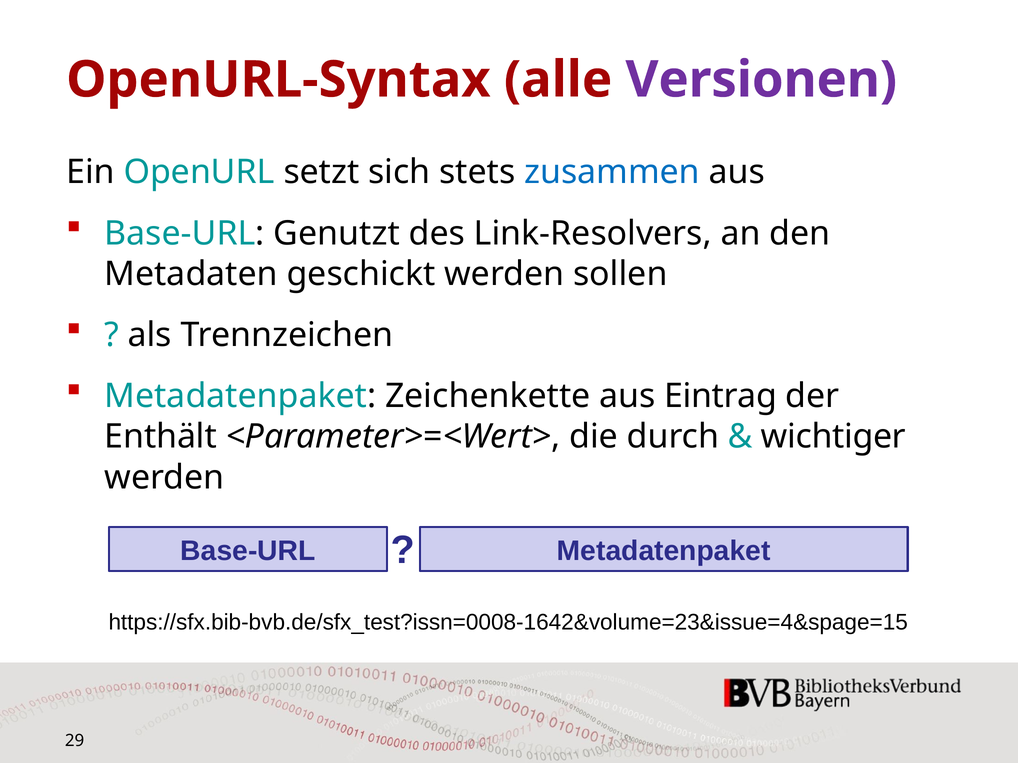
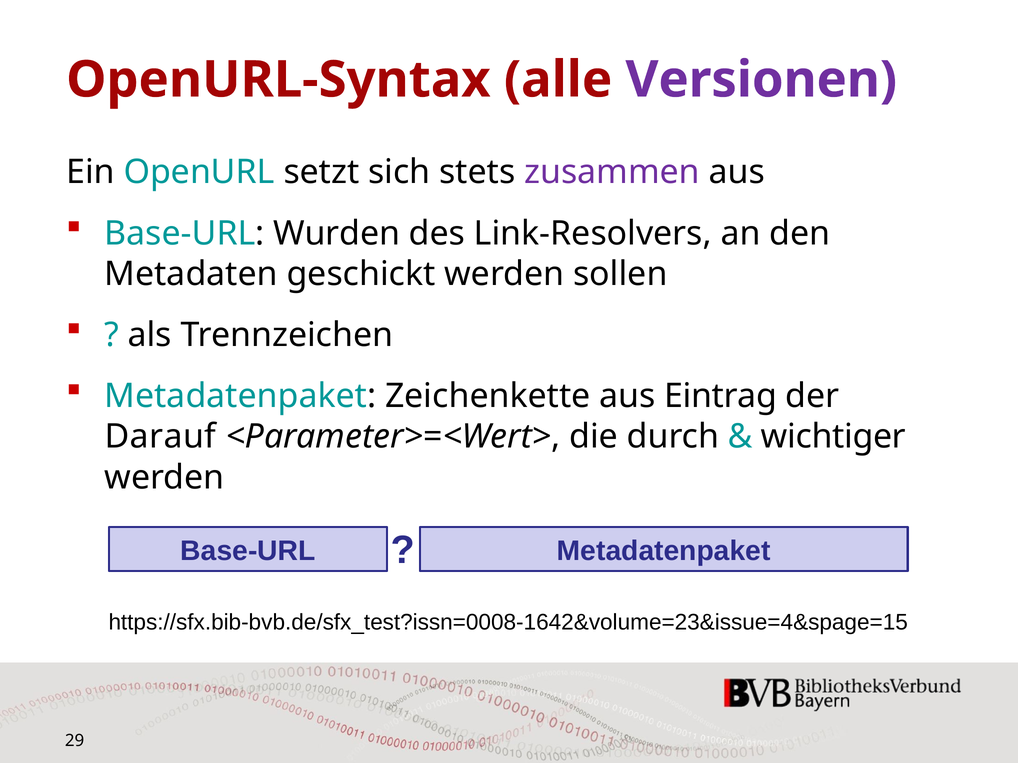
zusammen colour: blue -> purple (612, 172)
Genutzt: Genutzt -> Wurden (337, 233)
Enthält: Enthält -> Darauf (160, 437)
